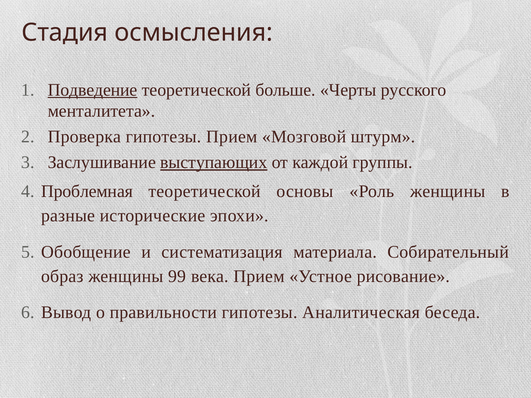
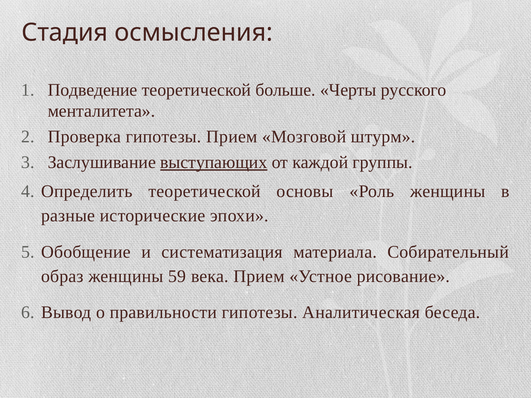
Подведение underline: present -> none (93, 90)
Проблемная: Проблемная -> Определить (87, 191)
99: 99 -> 59 (177, 276)
